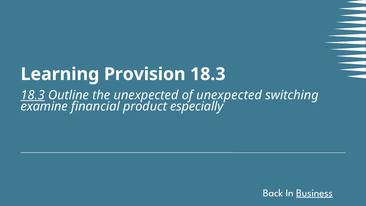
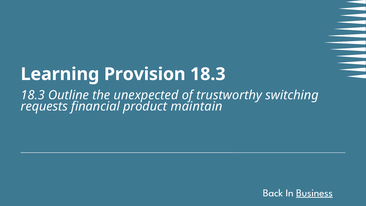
18.3 underline: present -> none (33, 95)
of unexpected: unexpected -> trustworthy (229, 95)
examine: examine -> requests (44, 106)
especially: especially -> maintain (197, 106)
